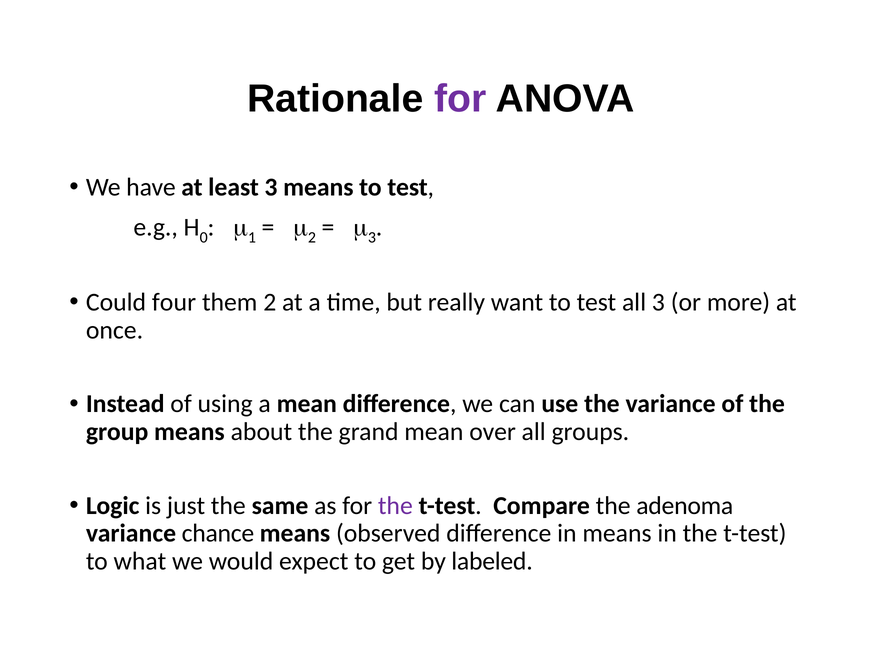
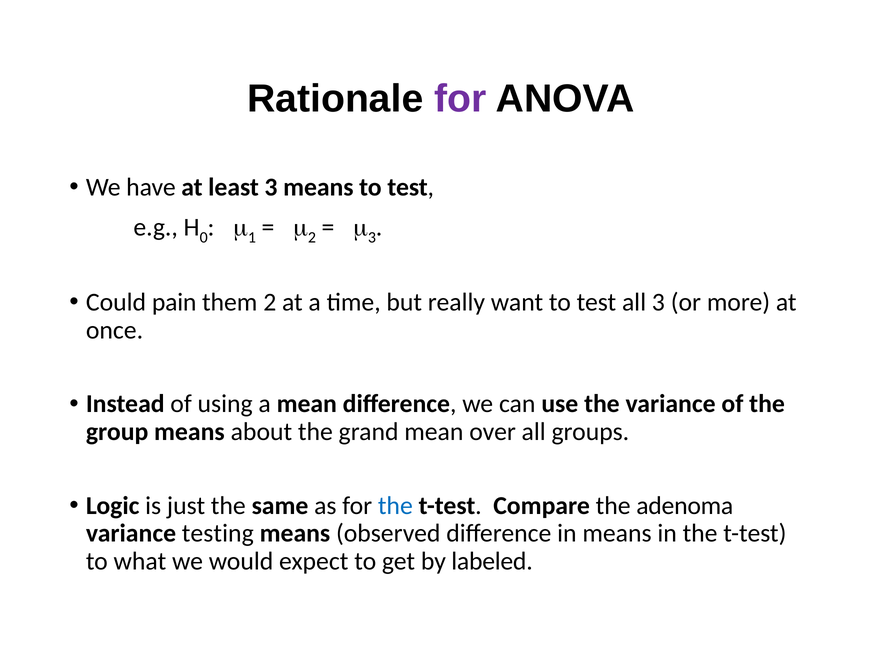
four: four -> pain (174, 303)
the colour: purple -> blue (395, 506)
chance: chance -> testing (218, 534)
